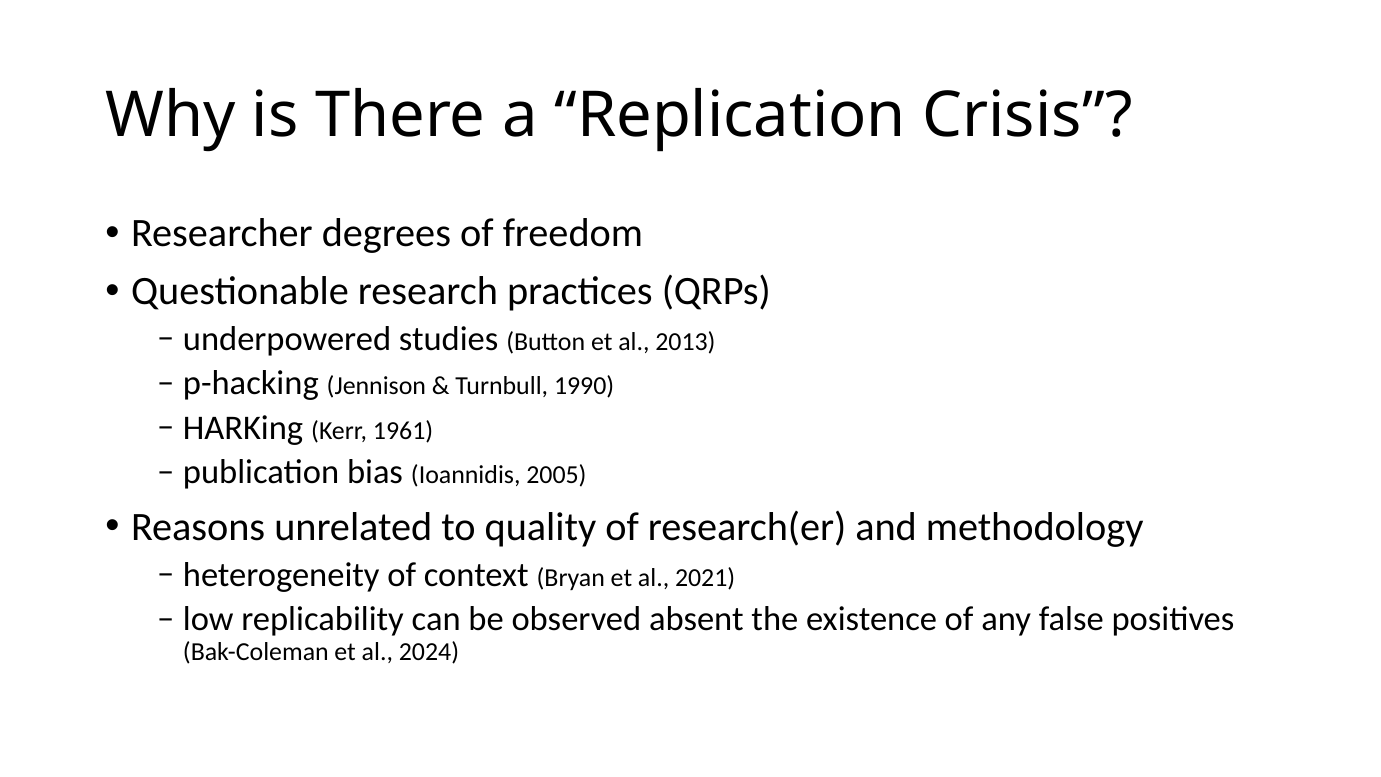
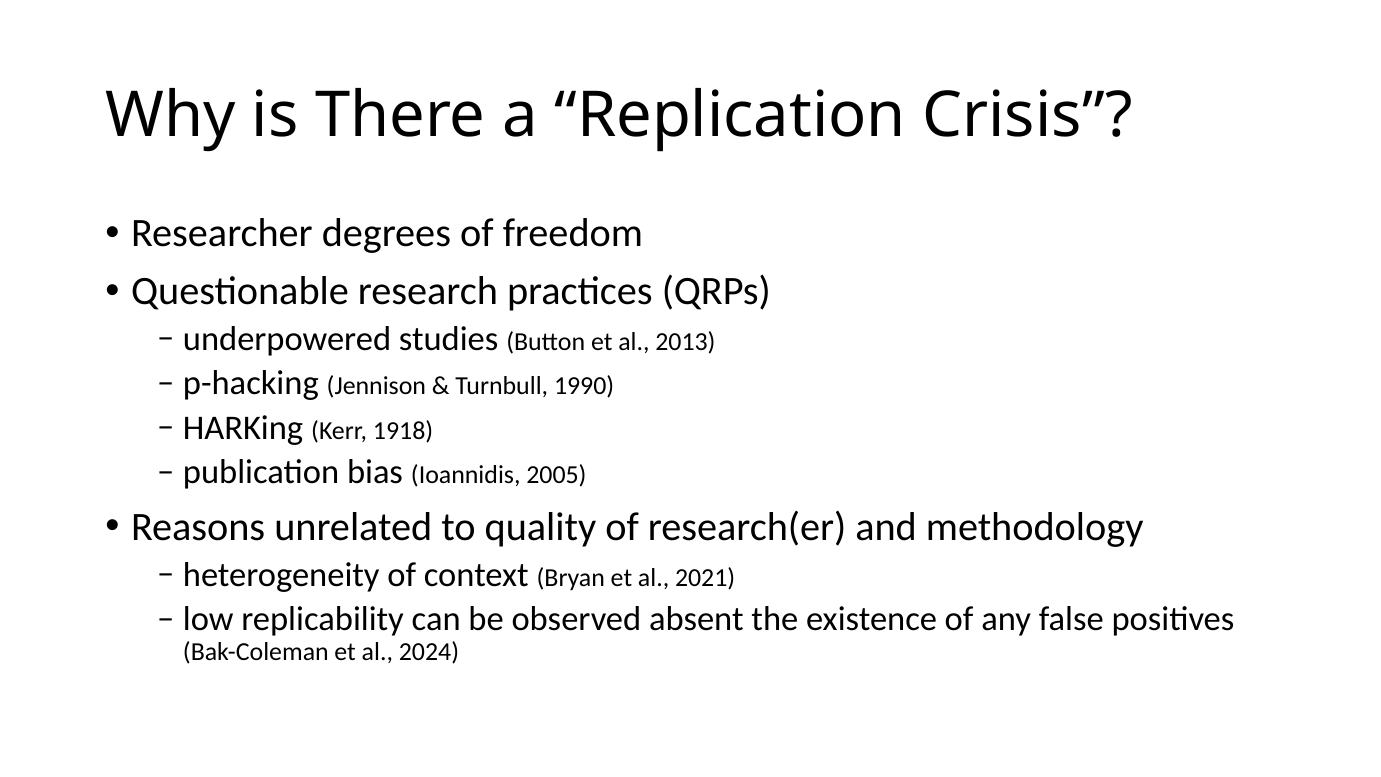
1961: 1961 -> 1918 (403, 431)
